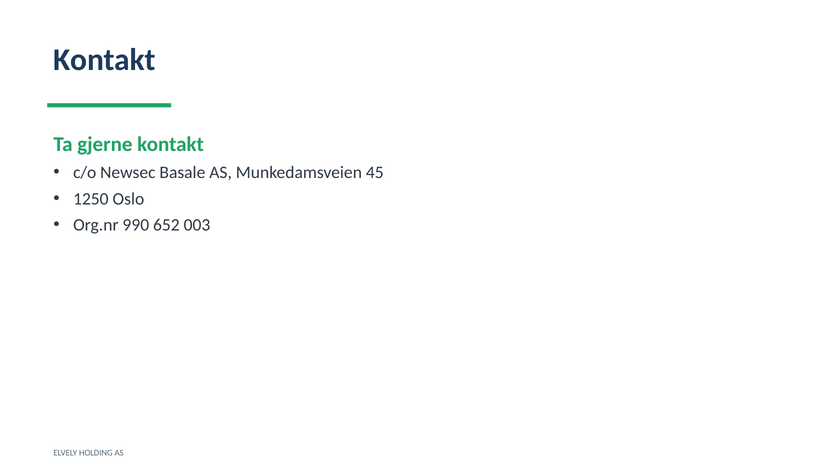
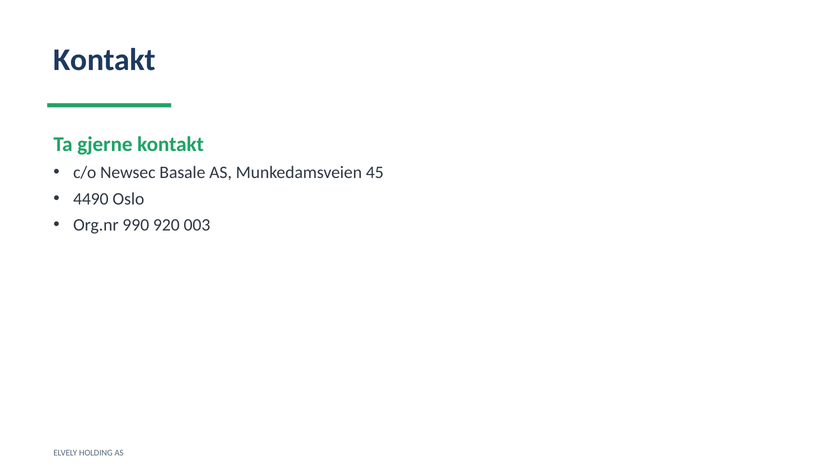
1250: 1250 -> 4490 (91, 199)
652: 652 -> 920 (166, 225)
